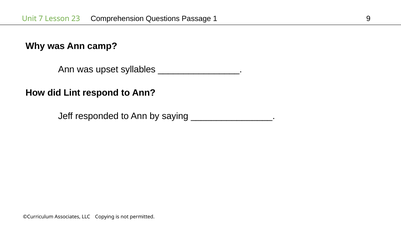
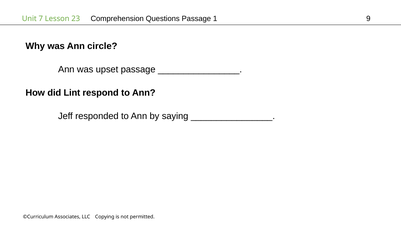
camp: camp -> circle (102, 46)
upset syllables: syllables -> passage (138, 69)
